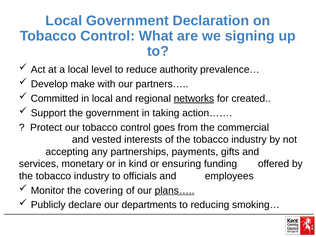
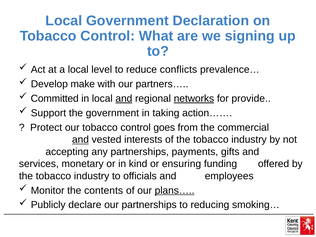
authority: authority -> conflicts (178, 70)
and underline: none -> present (124, 99)
created: created -> provide (251, 99)
and underline: none -> present (80, 140)
covering: covering -> contents (104, 190)
our departments: departments -> partnerships (149, 205)
